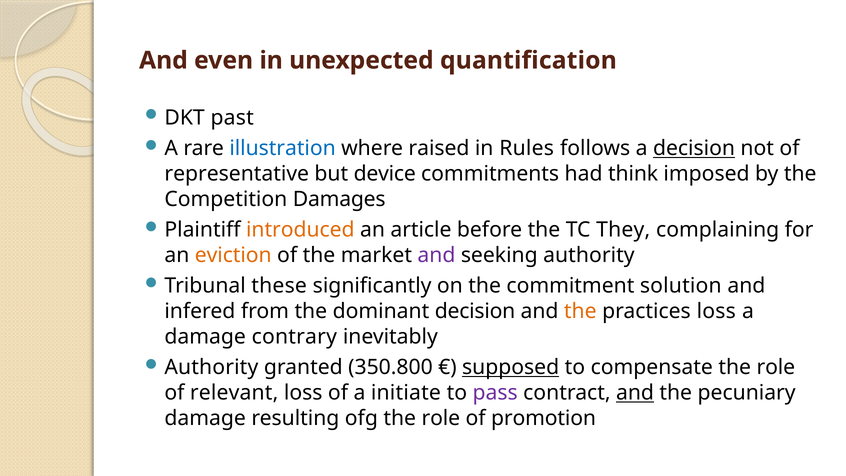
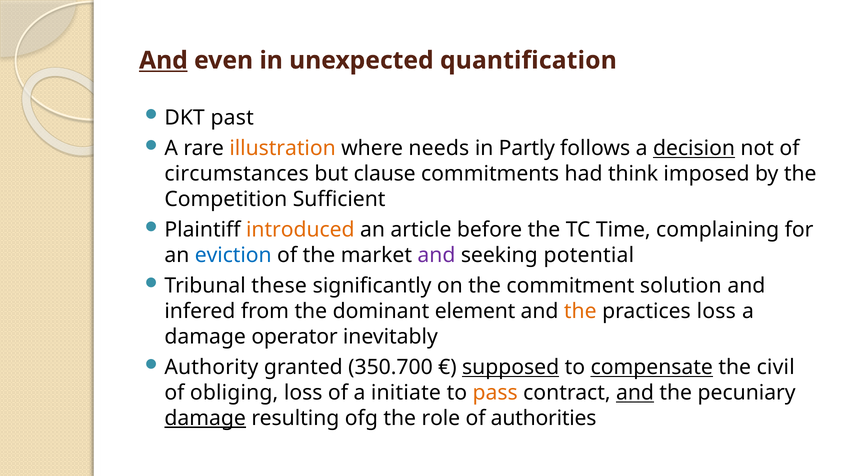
And underline: none -> present (163, 60)
illustration colour: blue -> orange (283, 148)
raised: raised -> needs (439, 148)
Rules: Rules -> Partly (527, 148)
representative: representative -> circumstances (237, 174)
device: device -> clause (385, 174)
Damages: Damages -> Sufficient (339, 199)
They: They -> Time (623, 230)
eviction colour: orange -> blue (233, 255)
seeking authority: authority -> potential (589, 255)
dominant decision: decision -> element (475, 311)
contrary: contrary -> operator (294, 337)
350.800: 350.800 -> 350.700 (390, 367)
compensate underline: none -> present (652, 367)
role: role -> civil (776, 367)
relevant: relevant -> obliging (234, 393)
pass colour: purple -> orange (495, 393)
damage underline: none -> present (205, 418)
promotion: promotion -> authorities (544, 418)
